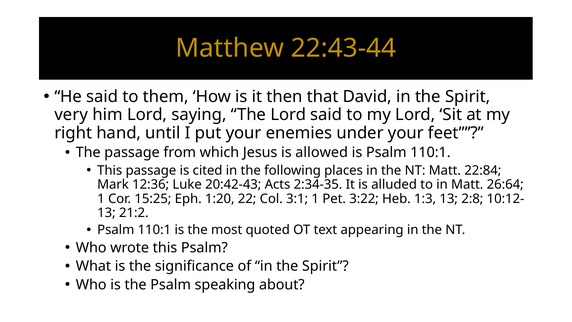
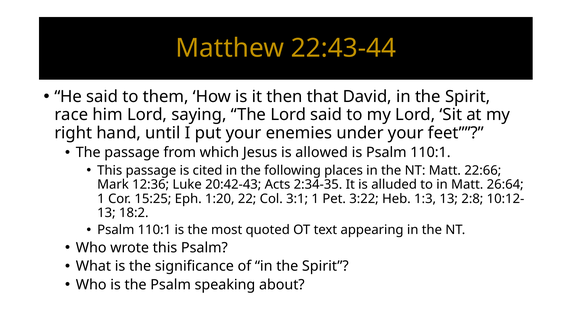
very: very -> race (71, 115)
22:84: 22:84 -> 22:66 (483, 170)
21:2: 21:2 -> 18:2 (134, 213)
